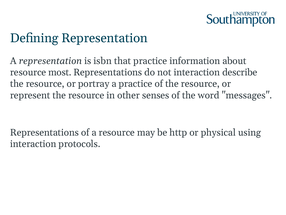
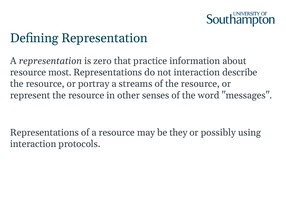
isbn: isbn -> zero (103, 61)
a practice: practice -> streams (136, 84)
http: http -> they (178, 132)
physical: physical -> possibly (218, 132)
